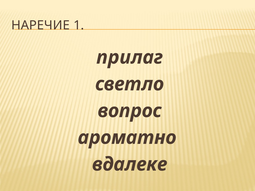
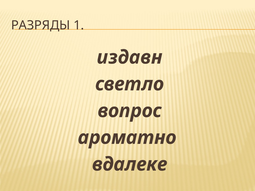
НАРЕЧИЕ: НАРЕЧИЕ -> РАЗРЯДЫ (41, 25)
прилаг: прилаг -> издавн (130, 57)
